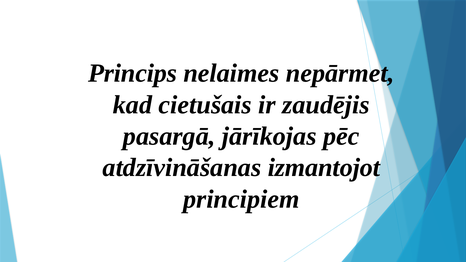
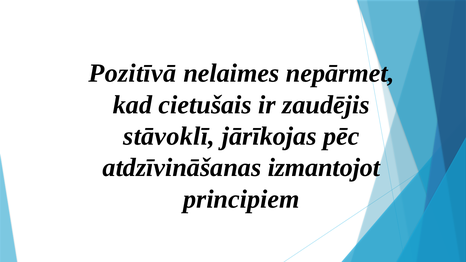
Princips: Princips -> Pozitīvā (132, 73)
pasargā: pasargā -> stāvoklī (169, 136)
